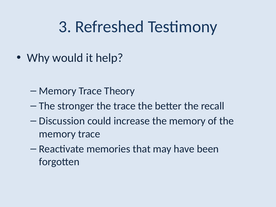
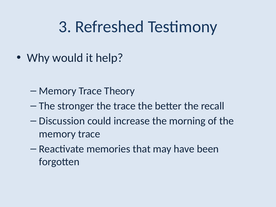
increase the memory: memory -> morning (187, 121)
